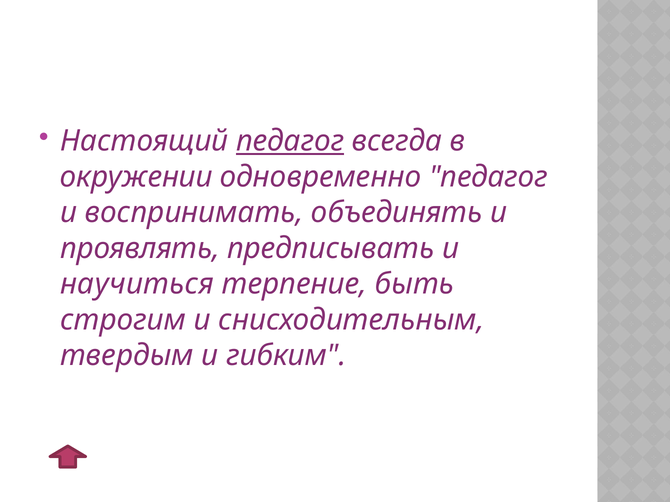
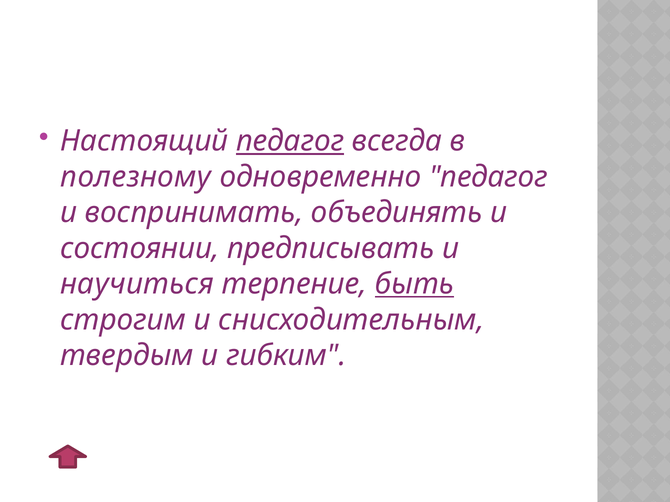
окружении: окружении -> полезному (136, 177)
проявлять: проявлять -> состоянии (140, 249)
быть underline: none -> present (414, 284)
